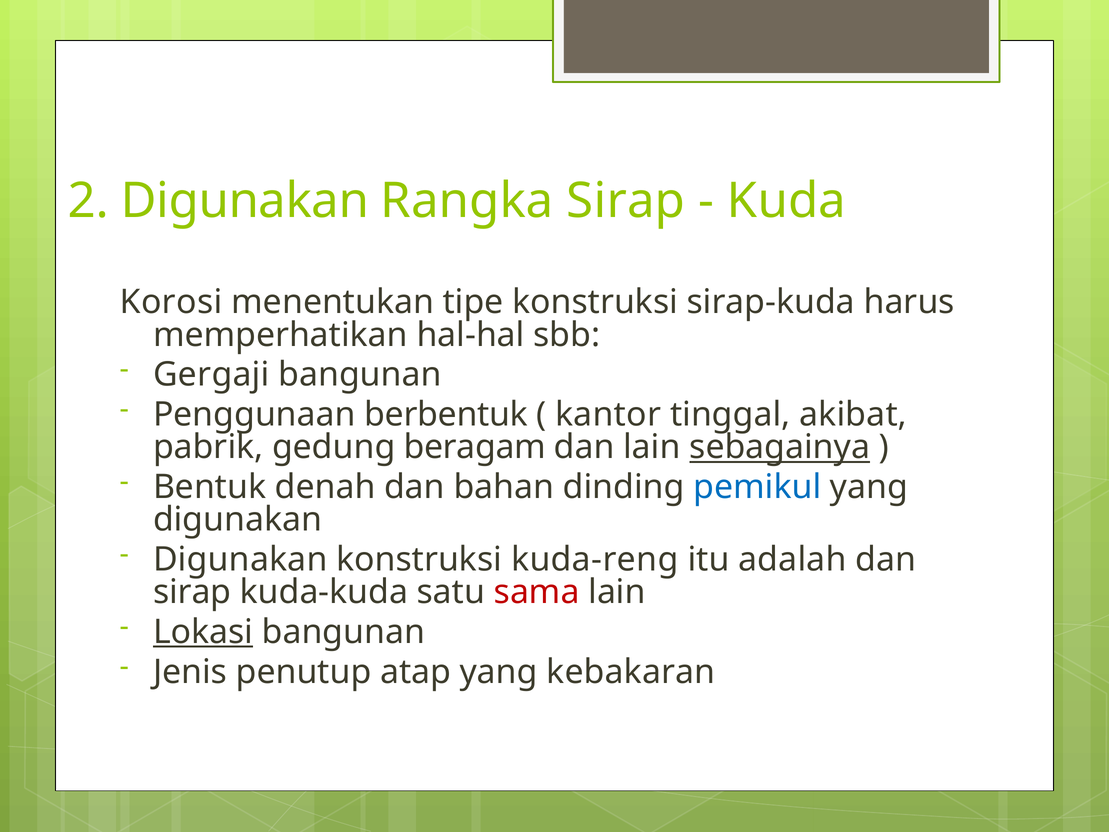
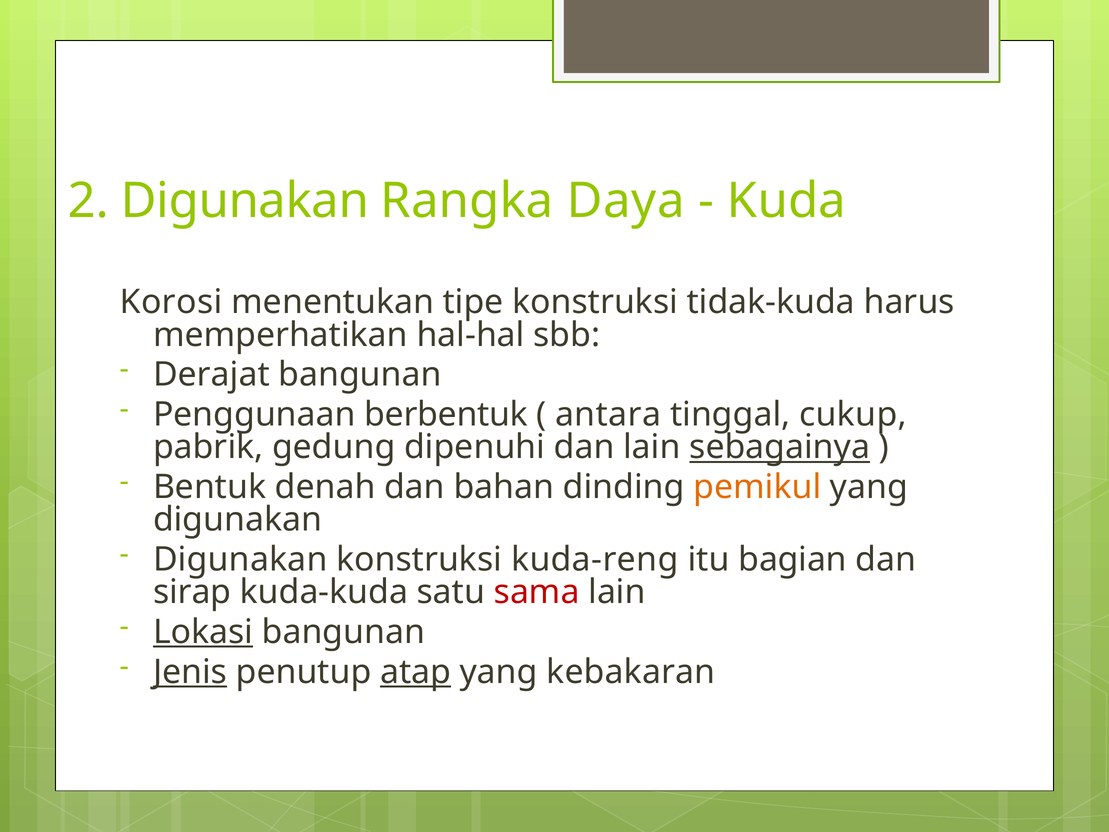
Rangka Sirap: Sirap -> Daya (626, 201)
sirap-kuda: sirap-kuda -> tidak-kuda (771, 302)
Gergaji: Gergaji -> Derajat (211, 375)
kantor: kantor -> antara (608, 415)
akibat: akibat -> cukup (853, 415)
beragam: beragam -> dipenuhi (475, 447)
pemikul colour: blue -> orange (757, 487)
adalah: adalah -> bagian (793, 559)
Jenis underline: none -> present (190, 672)
atap underline: none -> present (416, 672)
